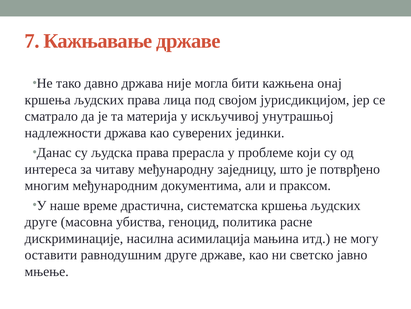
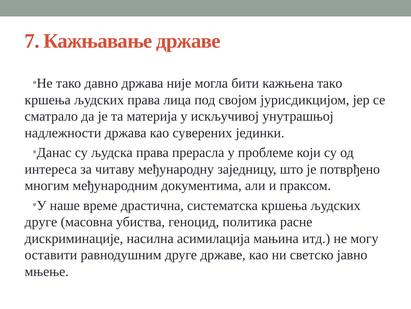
кажњена онај: онај -> тако (330, 83)
